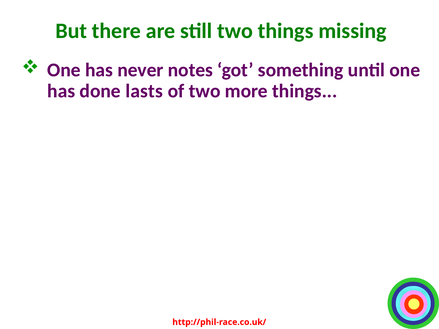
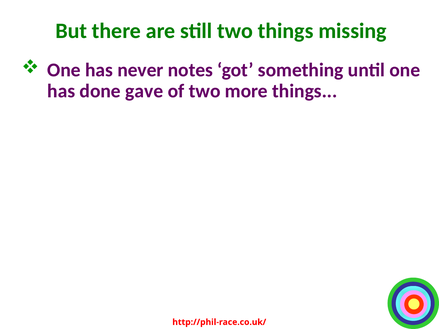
lasts: lasts -> gave (144, 91)
